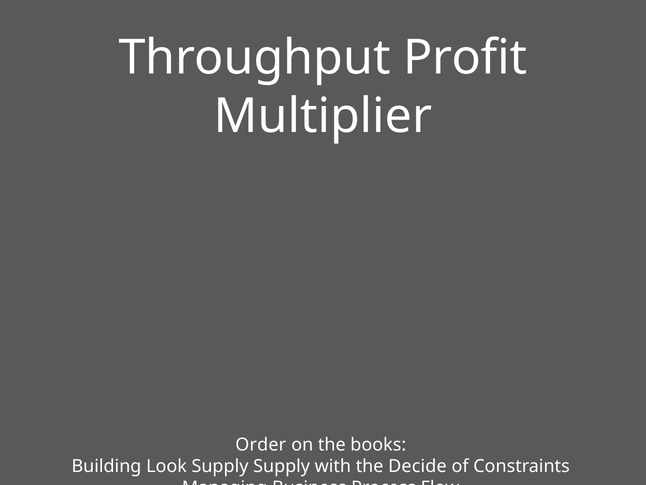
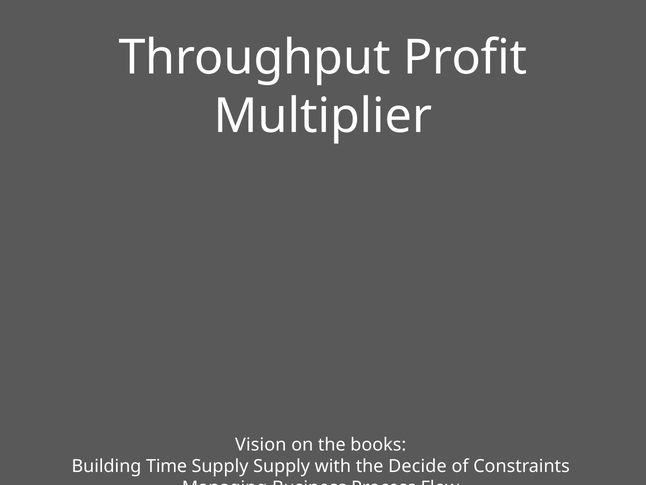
Order: Order -> Vision (261, 444)
Look: Look -> Time (167, 466)
